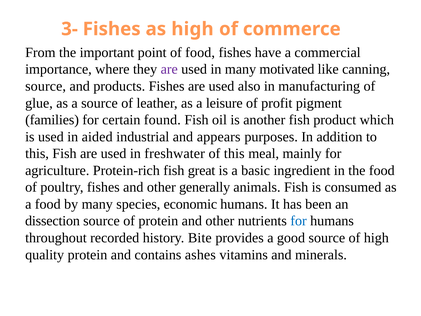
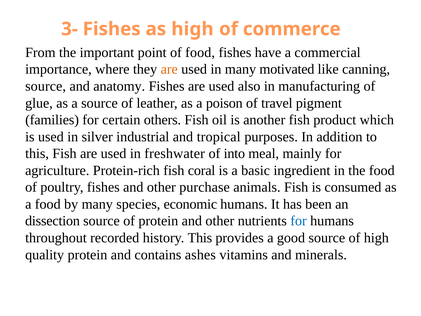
are colour: purple -> orange (169, 69)
products: products -> anatomy (119, 86)
leisure: leisure -> poison (224, 103)
profit: profit -> travel (277, 103)
found: found -> others (162, 120)
aided: aided -> silver (97, 137)
appears: appears -> tropical (219, 137)
of this: this -> into (234, 153)
great: great -> coral (202, 170)
generally: generally -> purchase (205, 187)
history Bite: Bite -> This (200, 238)
